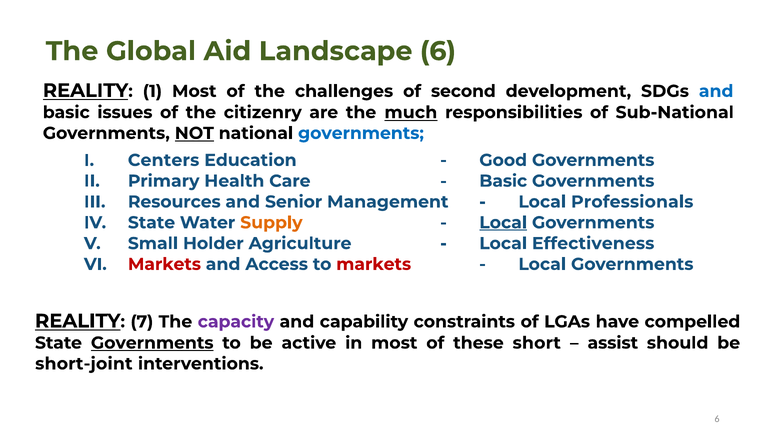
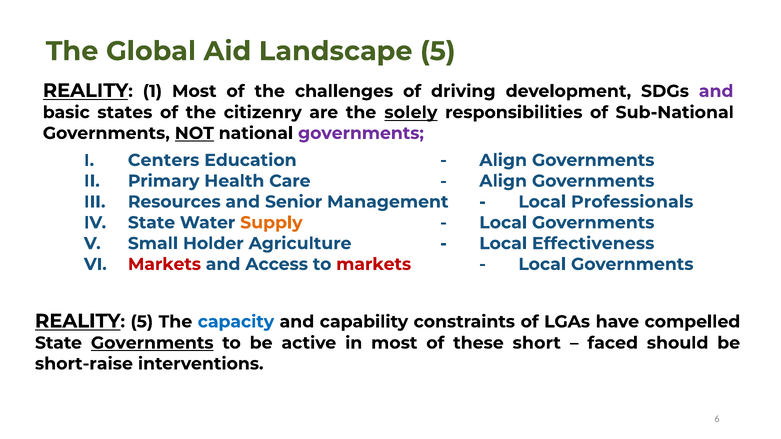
Landscape 6: 6 -> 5 (438, 51)
second: second -> driving (463, 91)
and colour: blue -> purple (716, 91)
issues: issues -> states (125, 113)
much: much -> solely (411, 113)
governments colour: blue -> purple (361, 133)
Good: Good -> Align (503, 160)
Basic: Basic -> Align (503, 181)
Local underline: present -> none (503, 223)
REALITY 7: 7 -> 5 (142, 322)
capacity colour: purple -> blue (236, 322)
assist: assist -> faced (613, 343)
short-joint: short-joint -> short-raise (84, 364)
